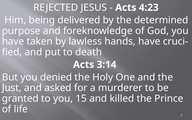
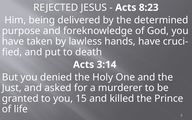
4:23: 4:23 -> 8:23 (149, 8)
